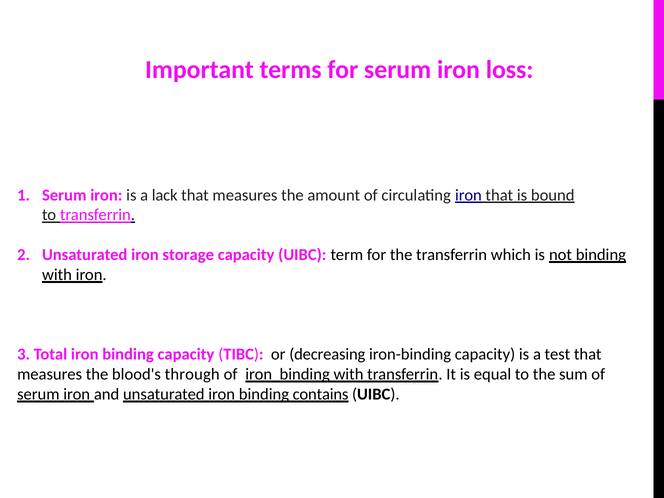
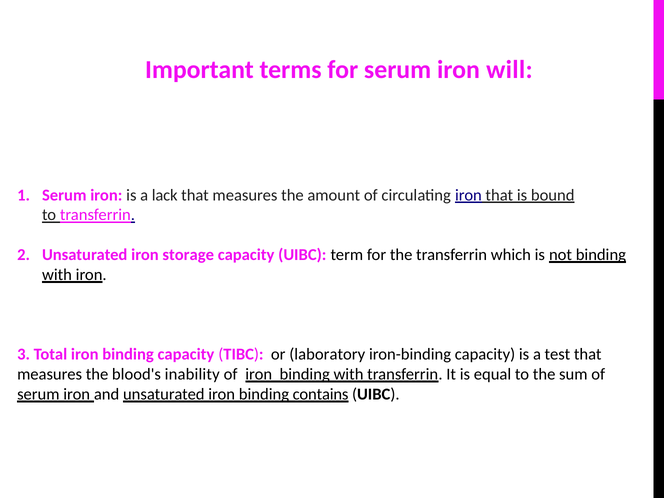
loss: loss -> will (509, 70)
decreasing: decreasing -> laboratory (327, 354)
through: through -> inability (192, 374)
